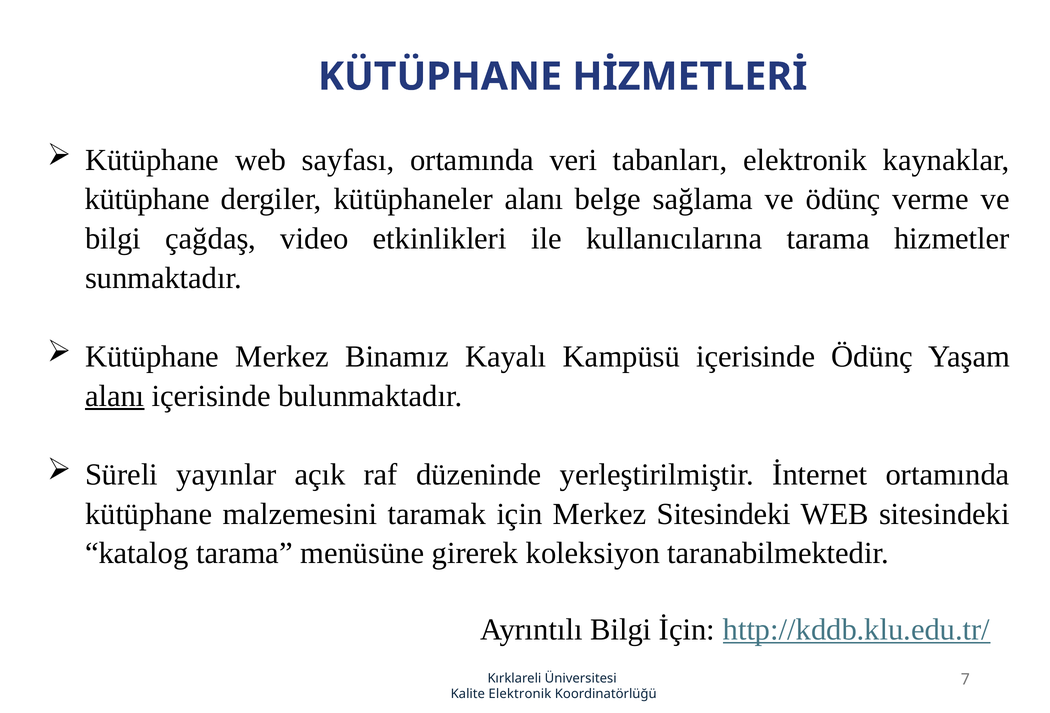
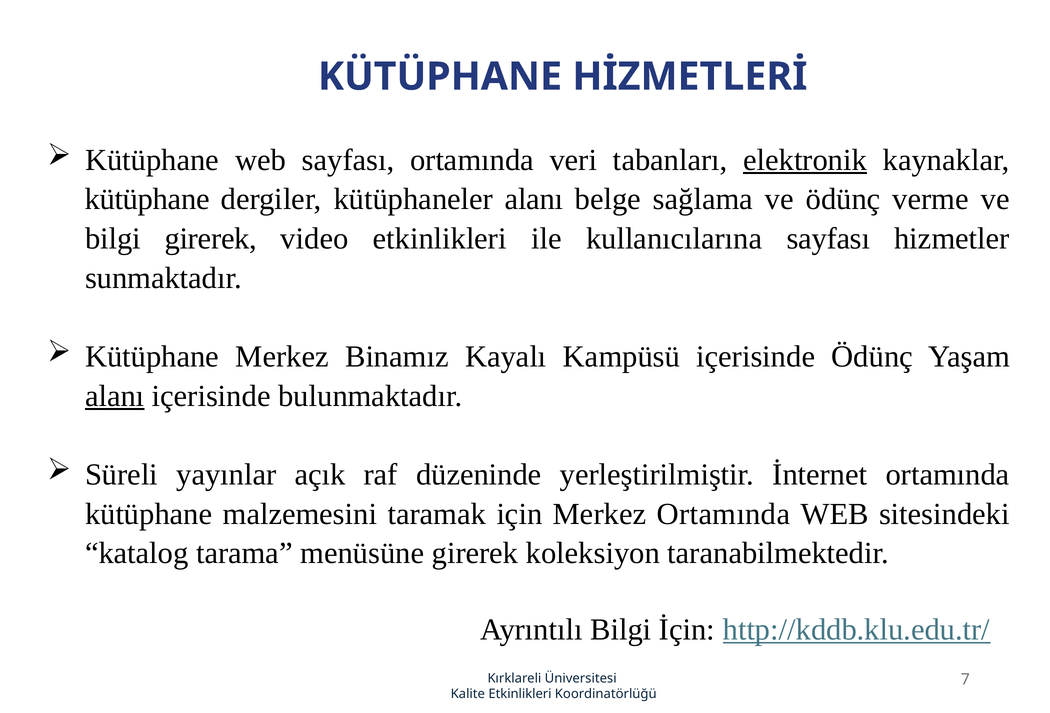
elektronik underline: none -> present (805, 160)
bilgi çağdaş: çağdaş -> girerek (211, 239)
kullanıcılarına tarama: tarama -> sayfası (828, 239)
Merkez Sitesindeki: Sitesindeki -> Ortamında (724, 514)
Kalite Elektronik: Elektronik -> Etkinlikleri (520, 694)
